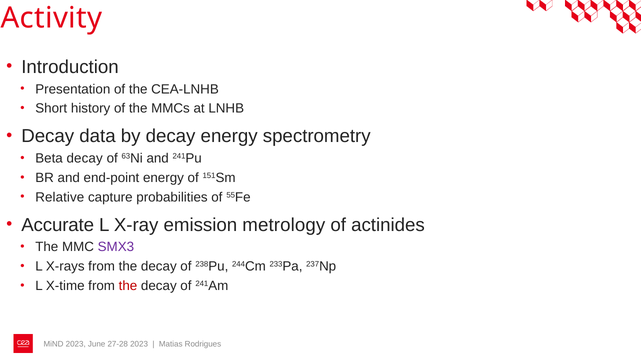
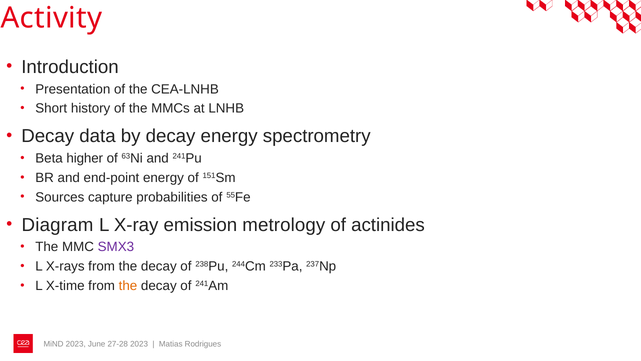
Beta decay: decay -> higher (85, 158)
Relative: Relative -> Sources (60, 197)
Accurate: Accurate -> Diagram (57, 225)
the colour: red -> orange (128, 285)
